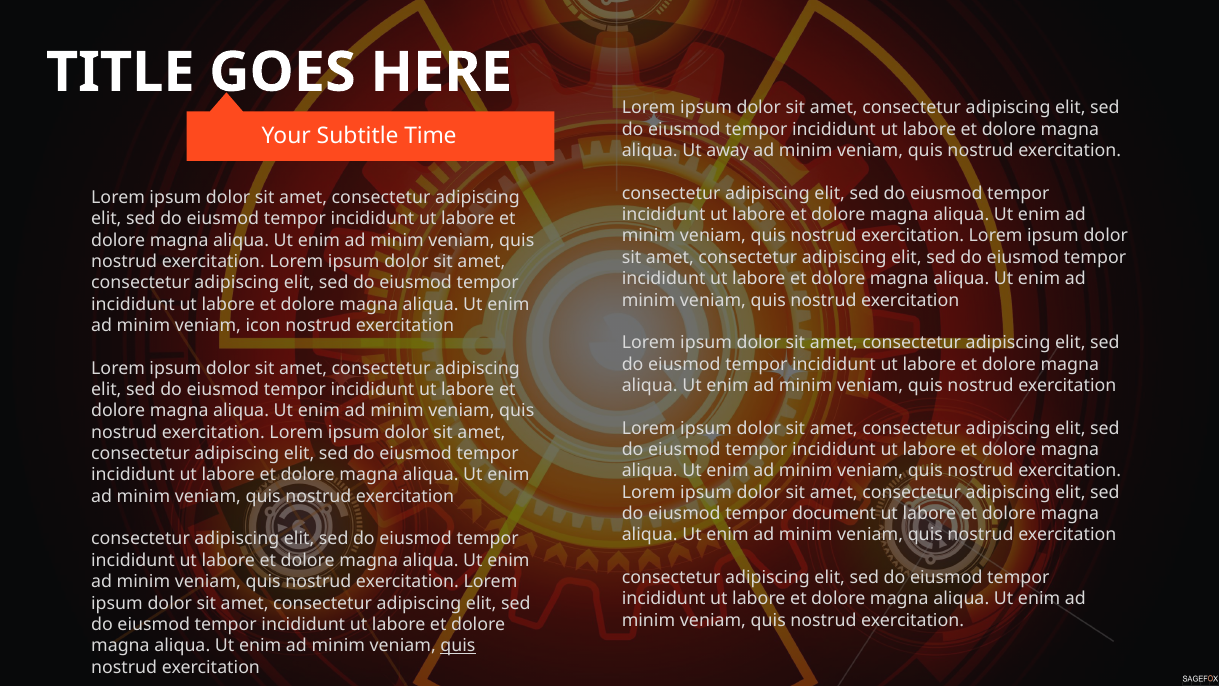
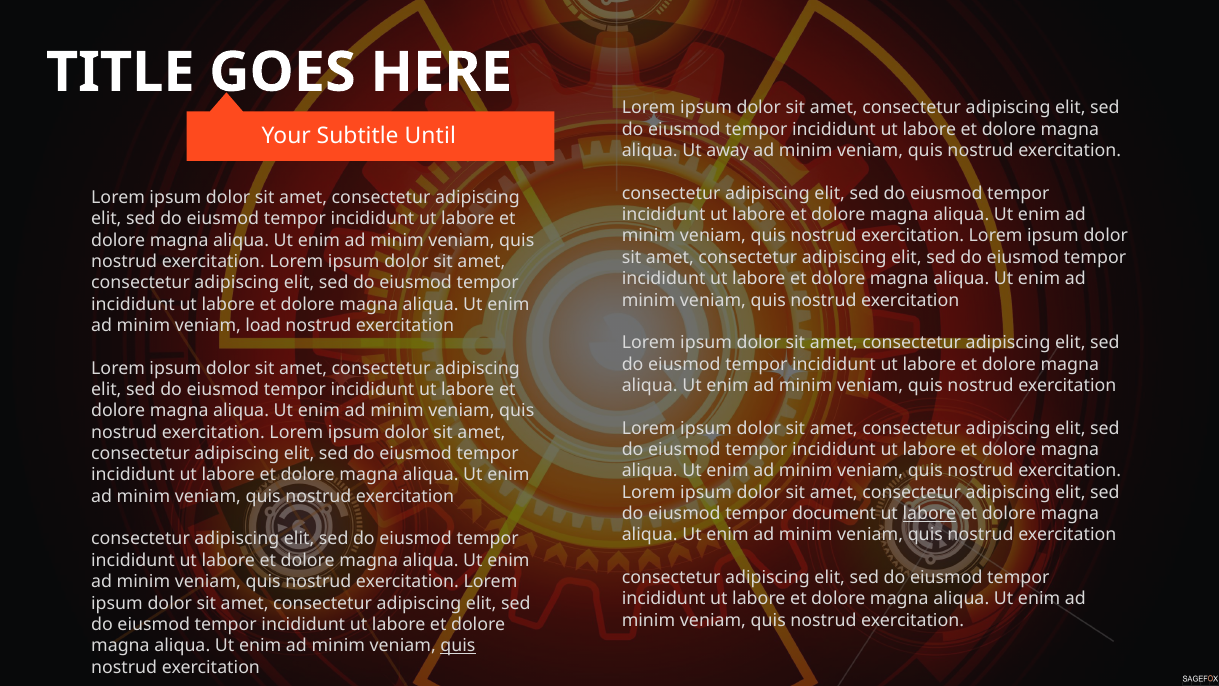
Time: Time -> Until (430, 136)
icon: icon -> load (263, 325)
labore underline: none -> present (929, 513)
